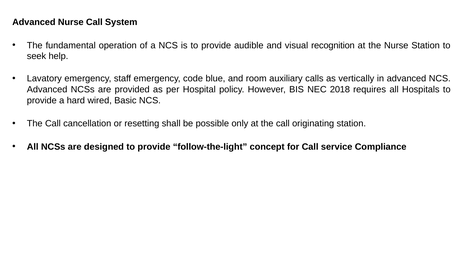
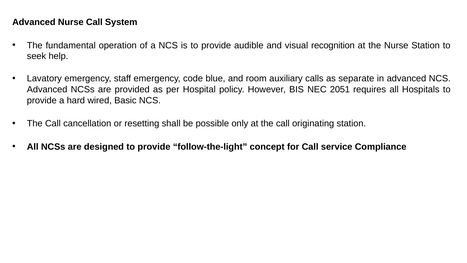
vertically: vertically -> separate (356, 79)
2018: 2018 -> 2051 (340, 89)
